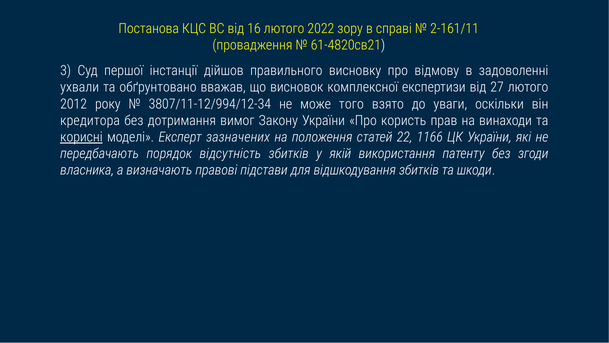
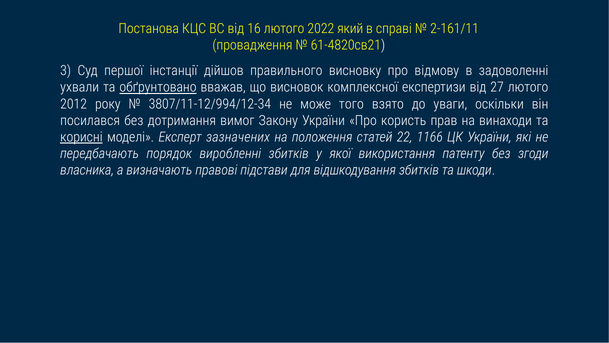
зору: зору -> який (350, 28)
обґрунтовано underline: none -> present (158, 87)
кредитора: кредитора -> посилався (90, 120)
відсутність: відсутність -> виробленні (230, 154)
якій: якій -> якої (340, 154)
